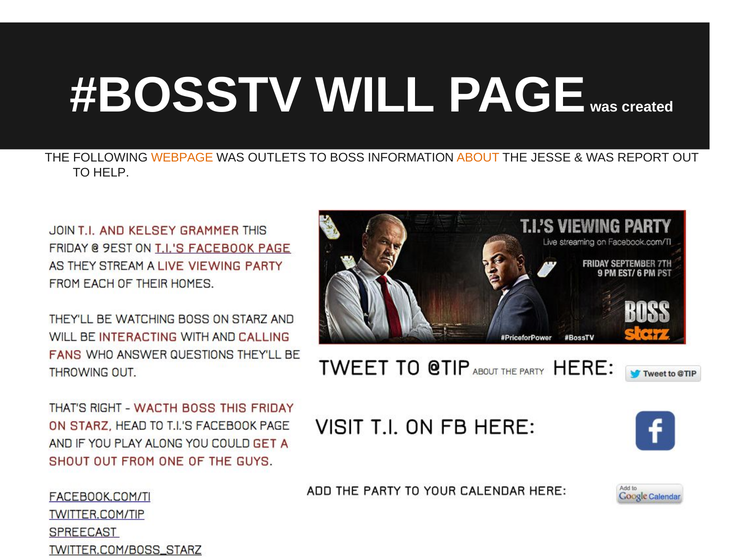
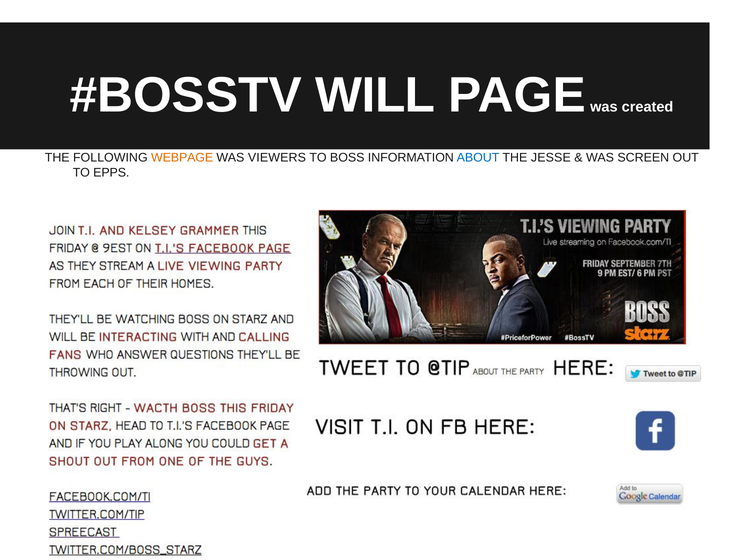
OUTLETS: OUTLETS -> VIEWERS (277, 158)
ABOUT colour: orange -> blue (478, 158)
REPORT: REPORT -> SCREEN (643, 158)
HELP: HELP -> EPPS (111, 173)
